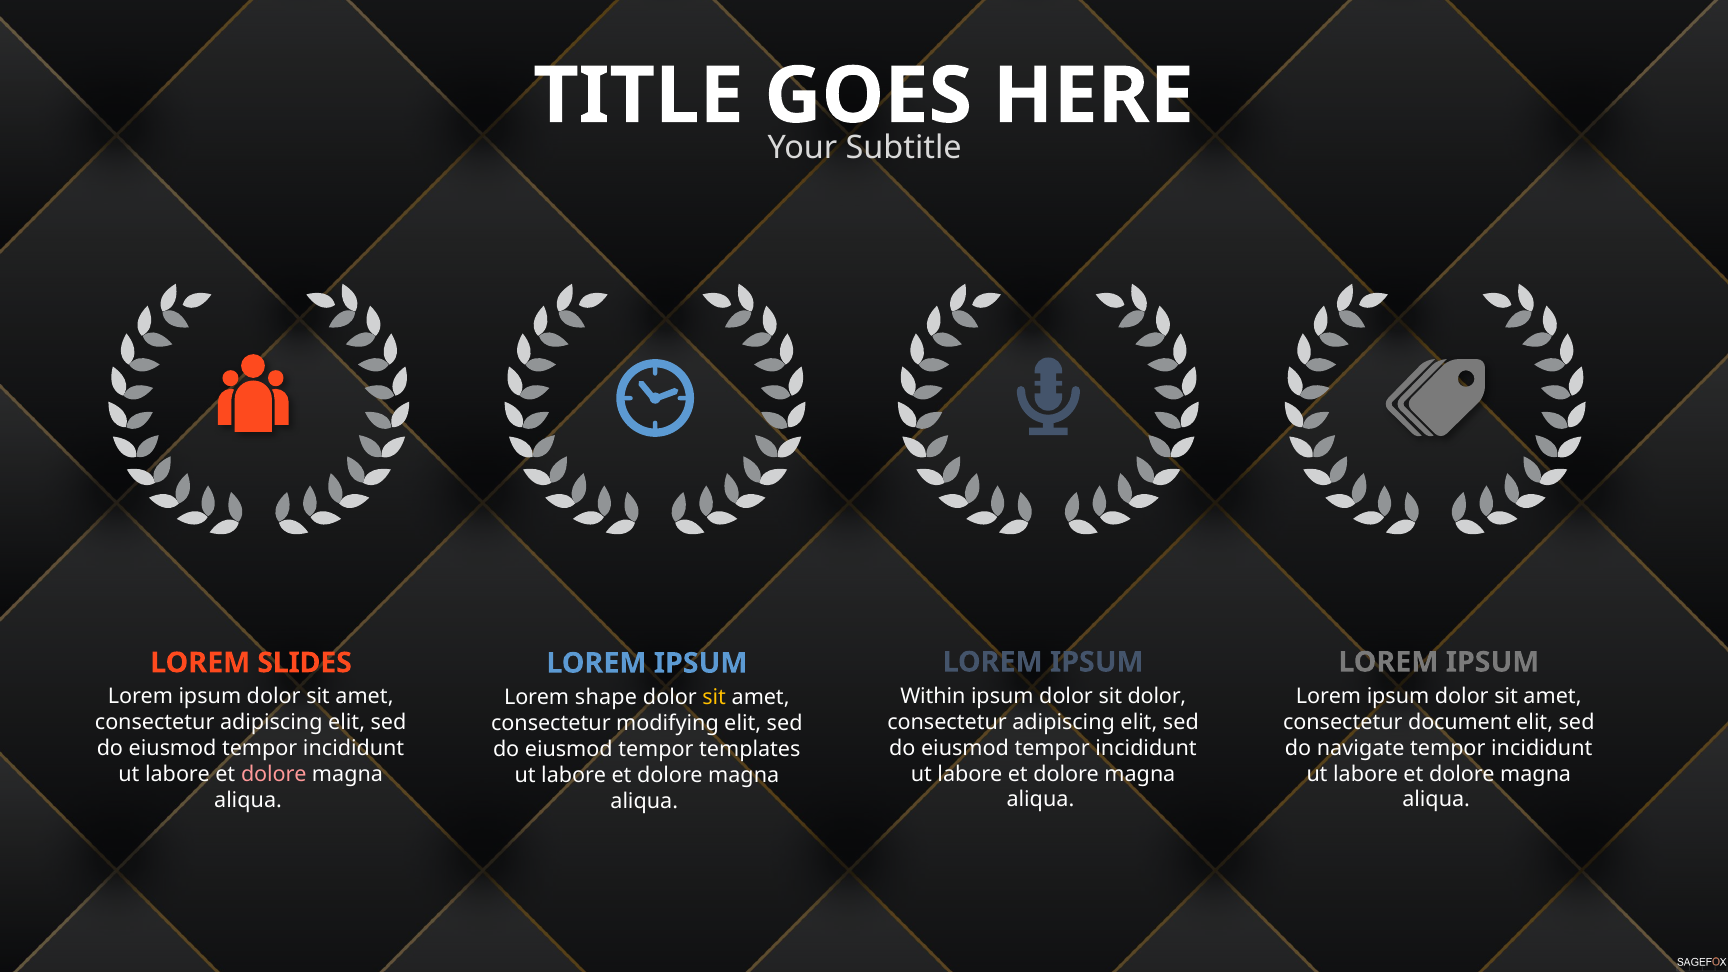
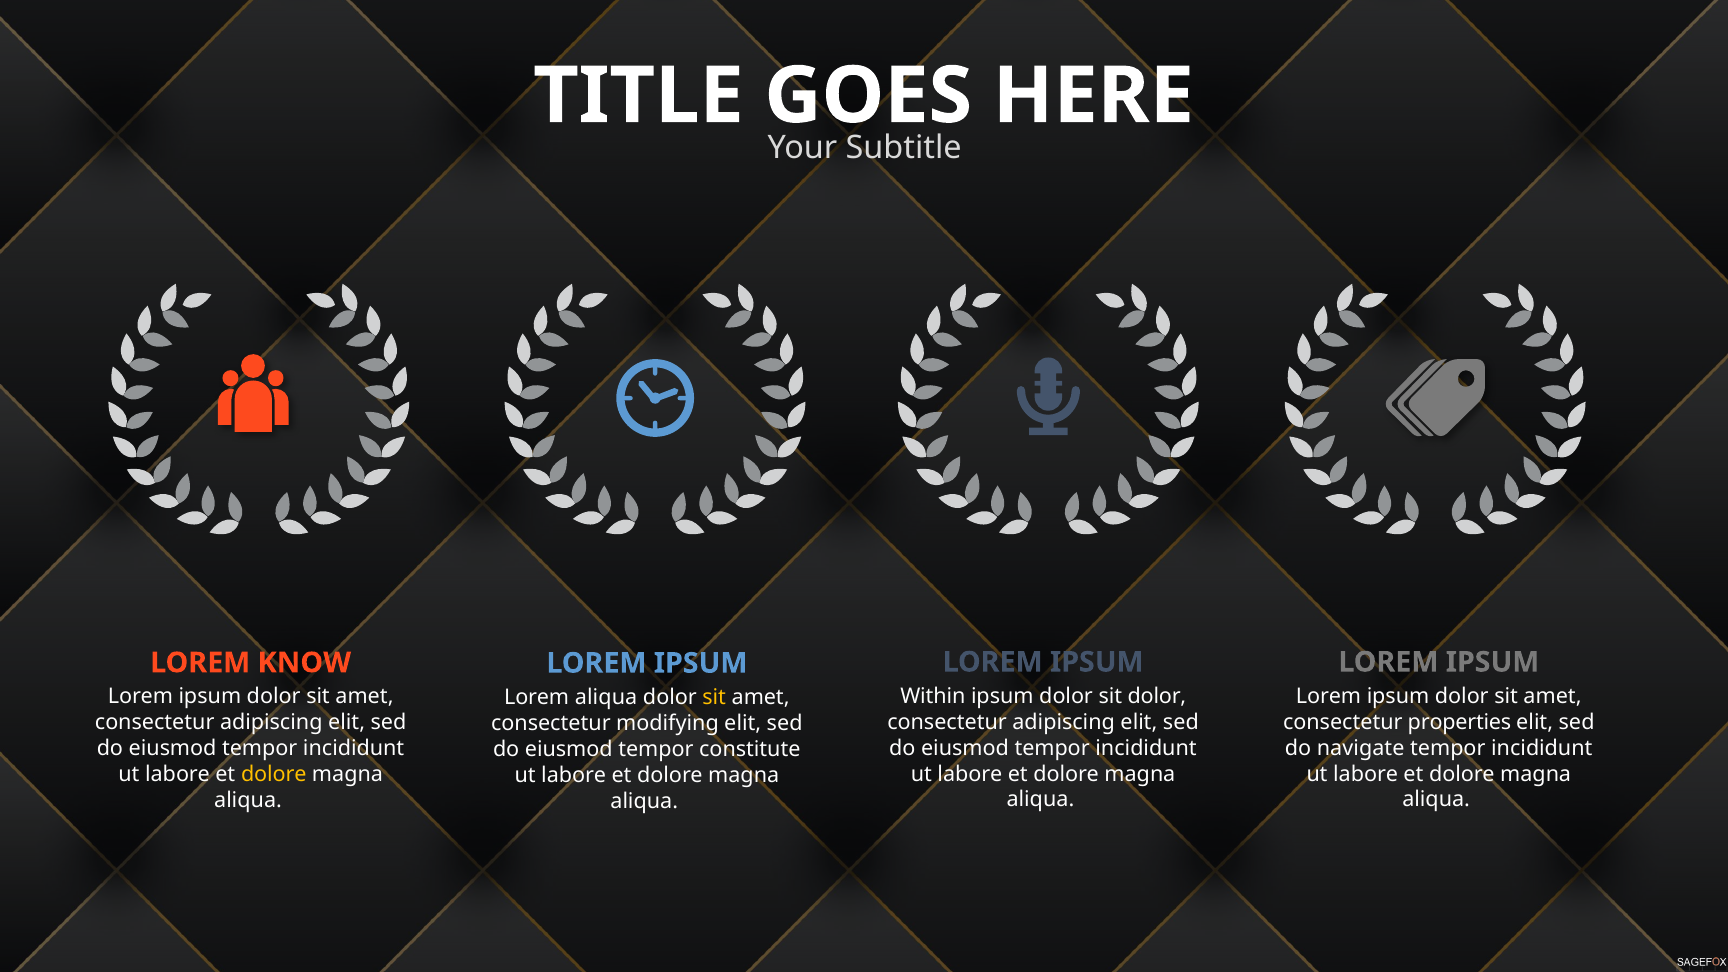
SLIDES: SLIDES -> KNOW (304, 663)
Lorem shape: shape -> aliqua (606, 697)
document: document -> properties (1460, 722)
templates: templates -> constitute (750, 749)
dolore colour: pink -> yellow (274, 775)
